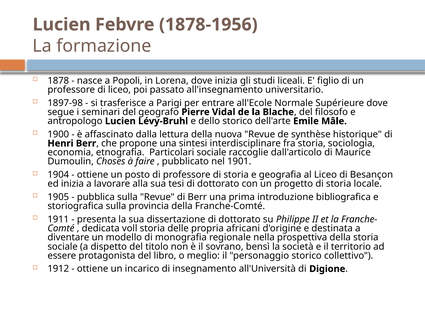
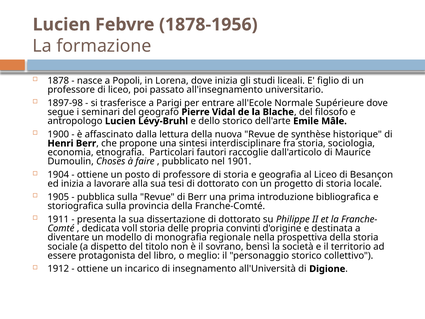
Particolari sociale: sociale -> fautori (211, 152)
africani: africani -> convinti (243, 228)
